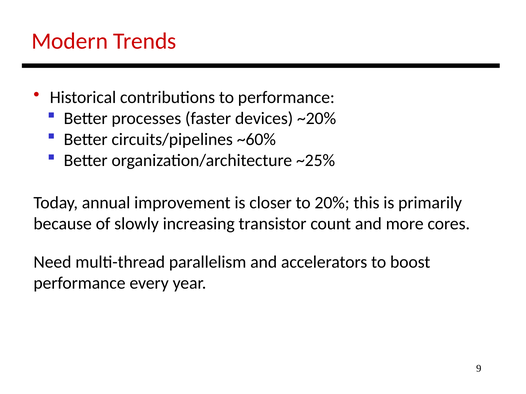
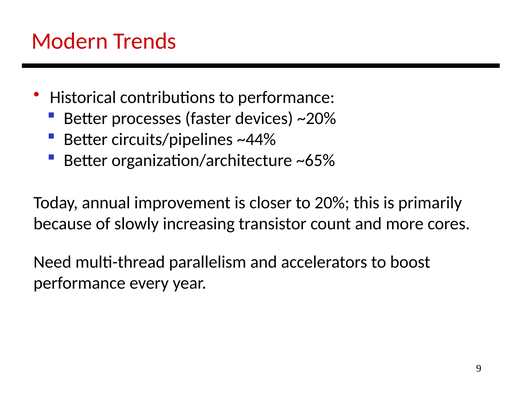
~60%: ~60% -> ~44% (256, 140)
~25%: ~25% -> ~65% (316, 161)
